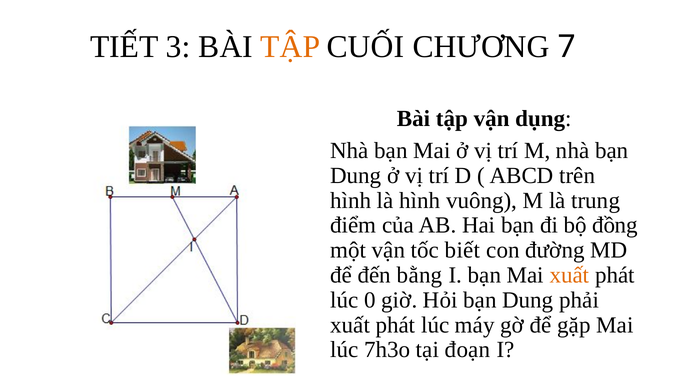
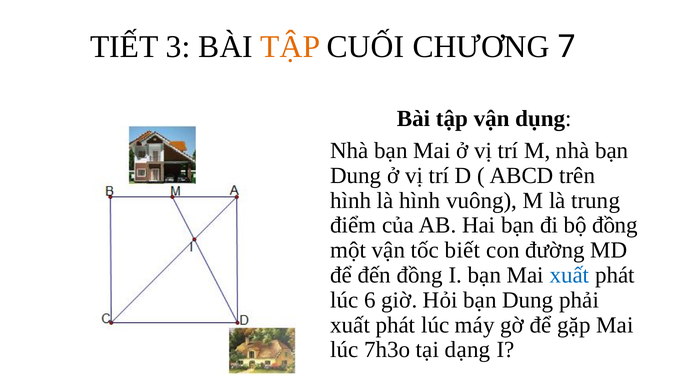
đến bằng: bằng -> đồng (420, 275)
xuất colour: orange -> blue (569, 275)
0: 0 -> 6 (370, 300)
đoạn: đoạn -> dạng (468, 350)
